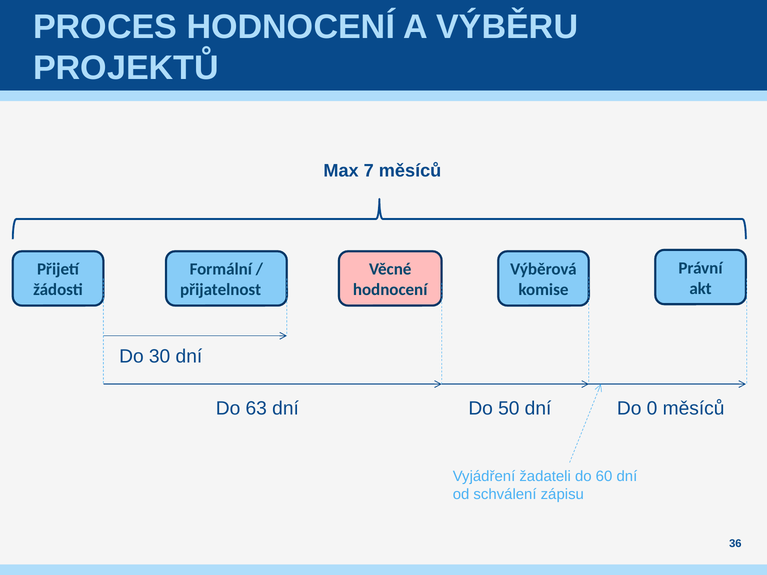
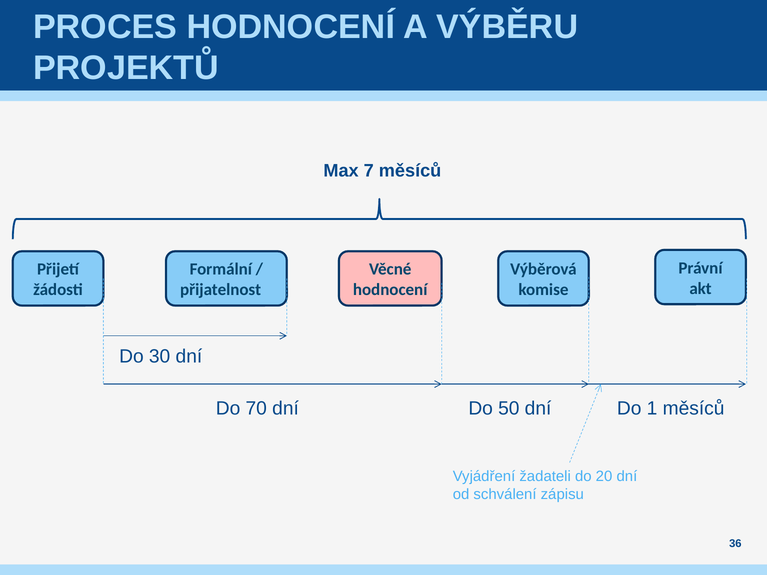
63: 63 -> 70 (256, 409)
0: 0 -> 1 (652, 409)
60: 60 -> 20 (604, 477)
